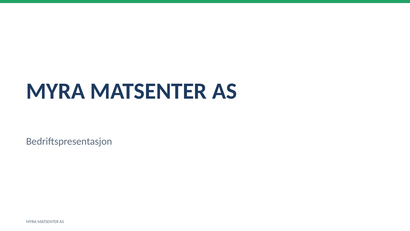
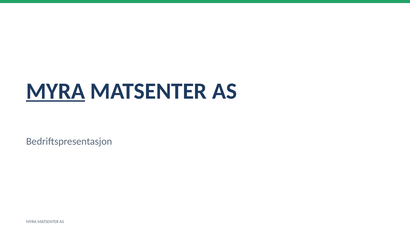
MYRA underline: none -> present (56, 91)
